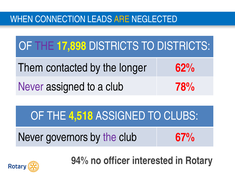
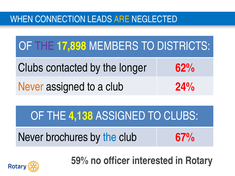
17,898 DISTRICTS: DISTRICTS -> MEMBERS (114, 46)
Them: Them -> Clubs (31, 68)
Never colour: purple -> orange (31, 87)
78%: 78% -> 24% (185, 87)
4,518: 4,518 -> 4,138 (81, 116)
governors: governors -> brochures (67, 137)
the colour: purple -> blue (110, 137)
94%: 94% -> 59% (80, 161)
